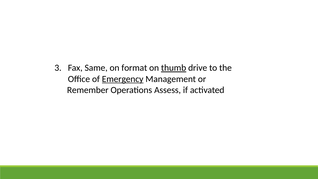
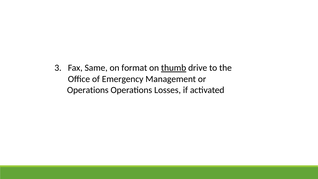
Emergency underline: present -> none (123, 79)
Remember: Remember -> Operations (88, 90)
Assess: Assess -> Losses (168, 90)
